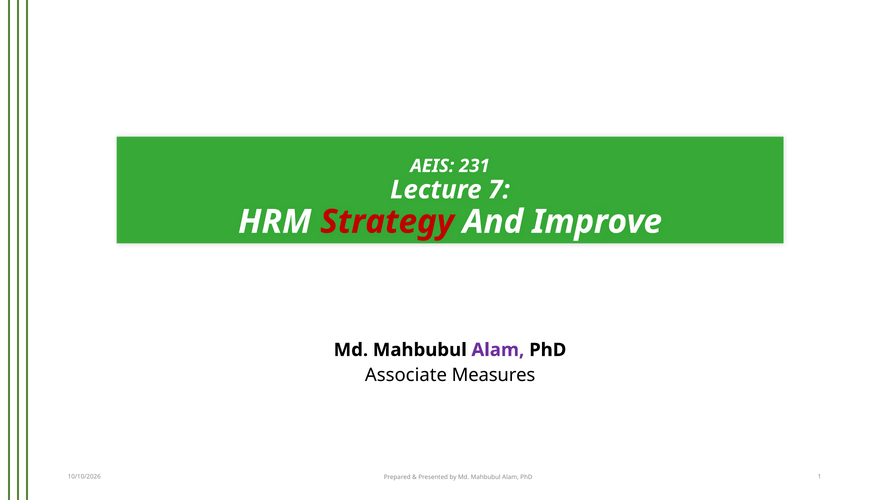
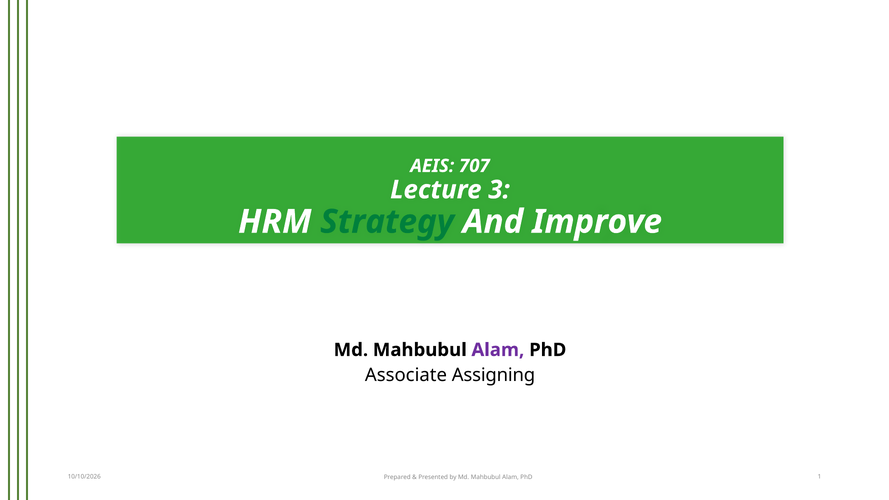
231: 231 -> 707 (474, 166)
7: 7 -> 3 (499, 190)
Strategy colour: red -> green (387, 222)
Measures: Measures -> Assigning (494, 375)
